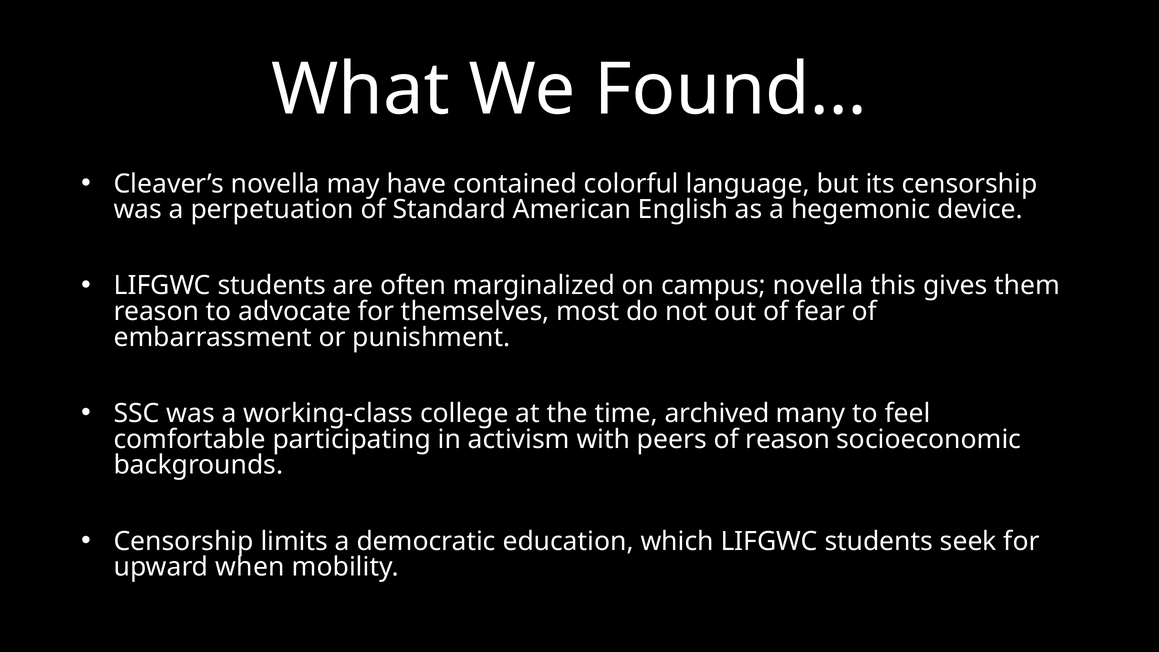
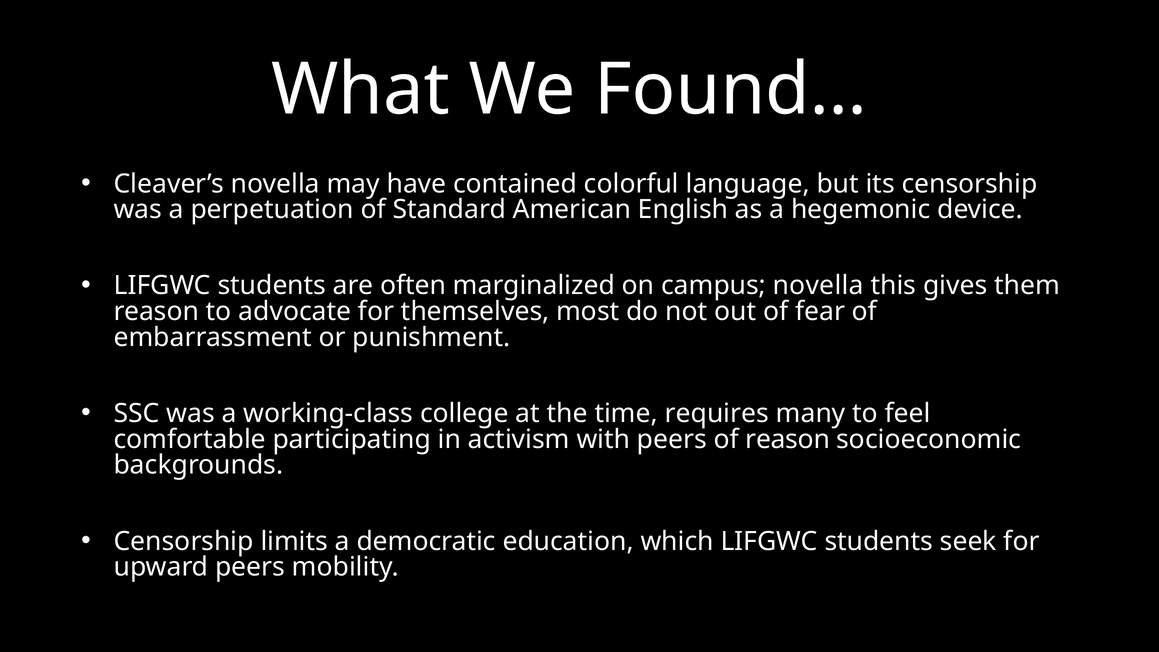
archived: archived -> requires (717, 413)
upward when: when -> peers (250, 567)
